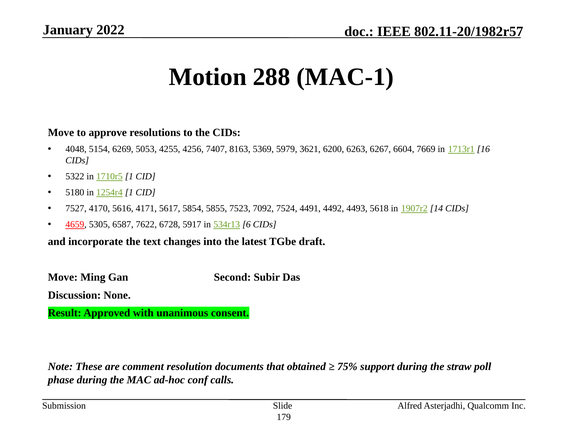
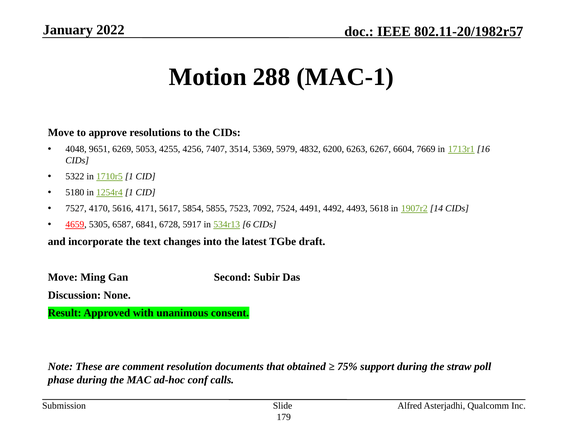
5154: 5154 -> 9651 (99, 149)
8163: 8163 -> 3514 (240, 149)
3621: 3621 -> 4832 (310, 149)
7622: 7622 -> 6841 (146, 224)
